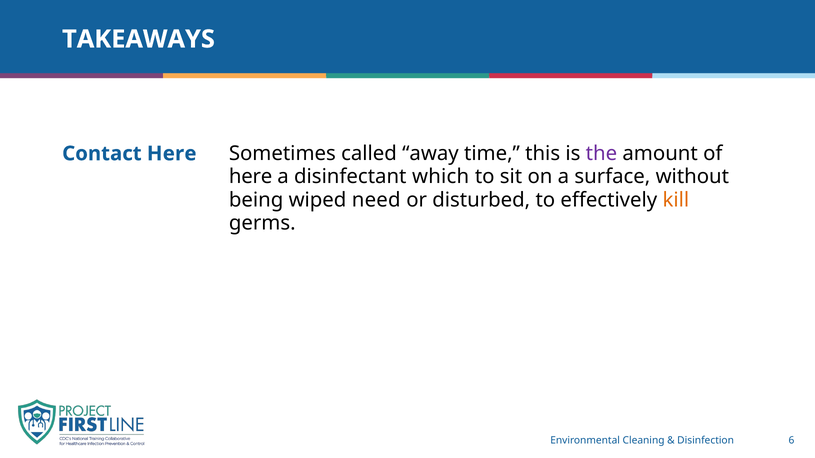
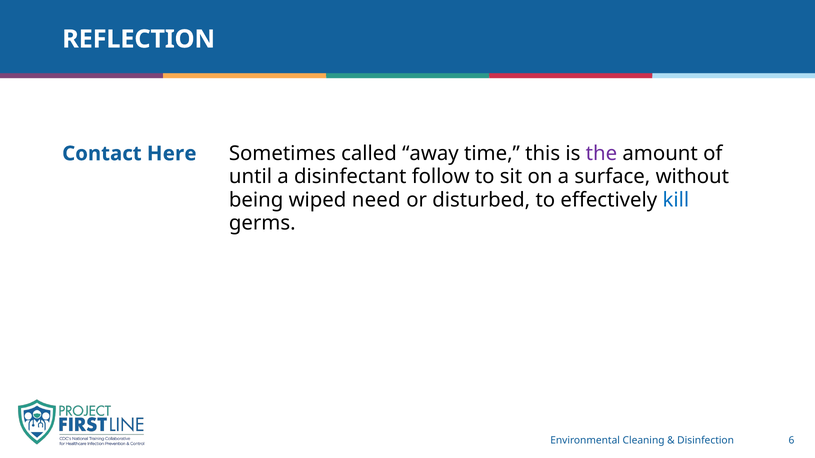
TAKEAWAYS: TAKEAWAYS -> REFLECTION (139, 39)
here: here -> until (250, 177)
which: which -> follow (441, 177)
kill colour: orange -> blue (676, 200)
